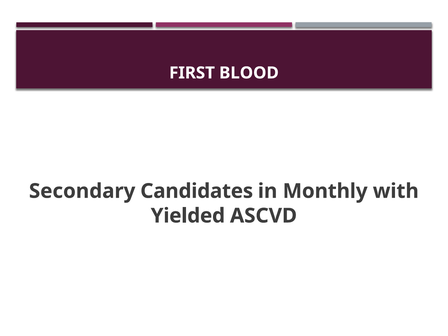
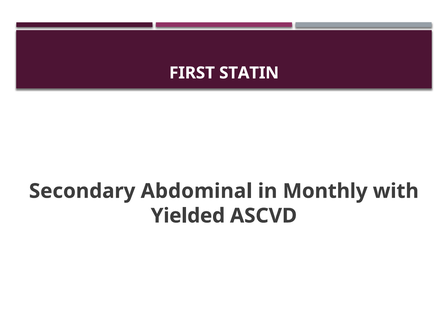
BLOOD: BLOOD -> STATIN (249, 73)
Candidates: Candidates -> Abdominal (197, 191)
